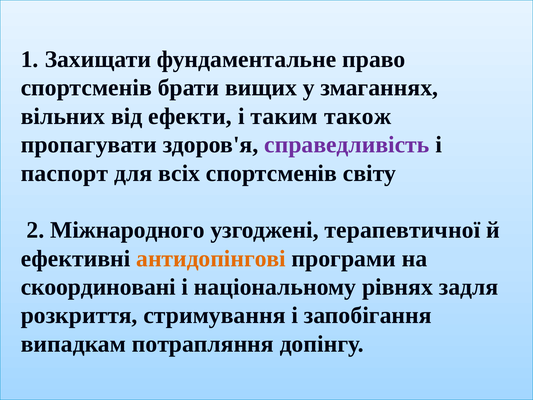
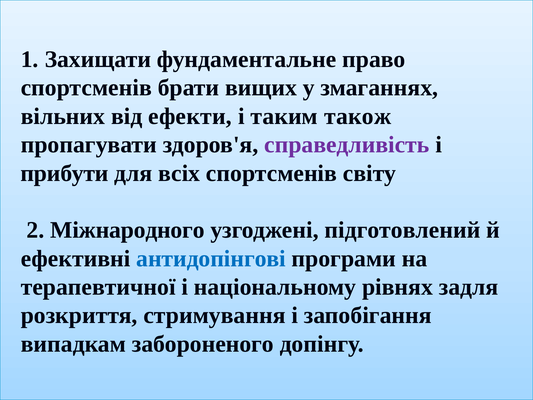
паспорт: паспорт -> прибути (65, 173)
терапевтичної: терапевтичної -> підготовлений (402, 230)
антидопінгові colour: orange -> blue (211, 258)
скоординовані: скоординовані -> терапевтичної (98, 287)
потрапляння: потрапляння -> забороненого (203, 344)
